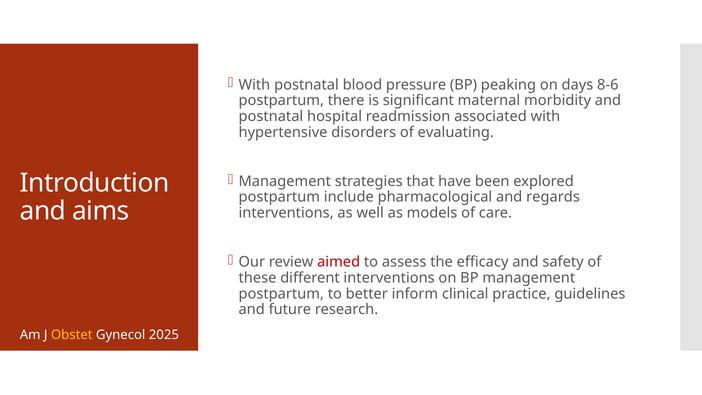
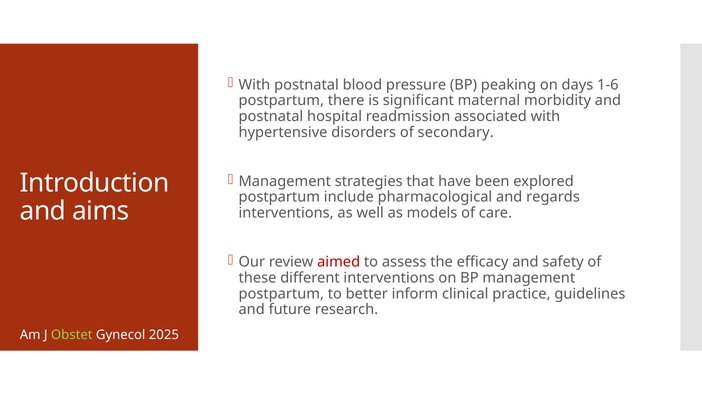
8-6: 8-6 -> 1-6 (608, 85)
evaluating: evaluating -> secondary (456, 132)
Obstet colour: yellow -> light green (72, 335)
